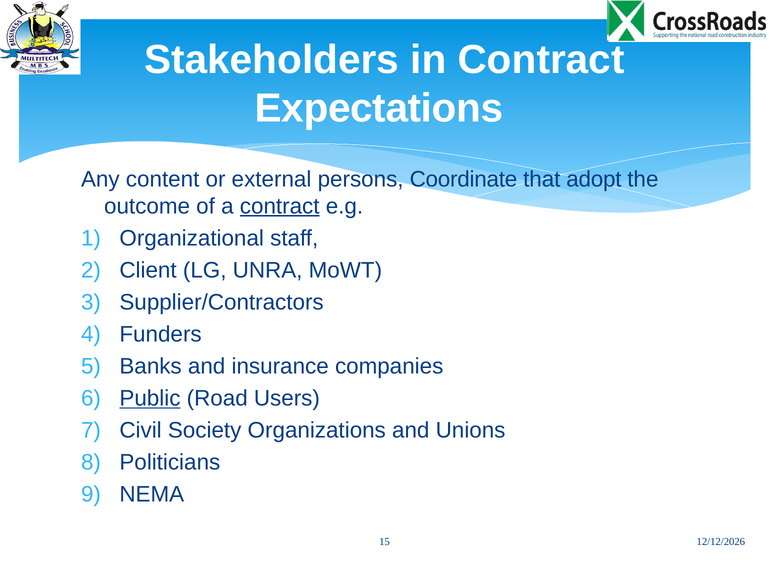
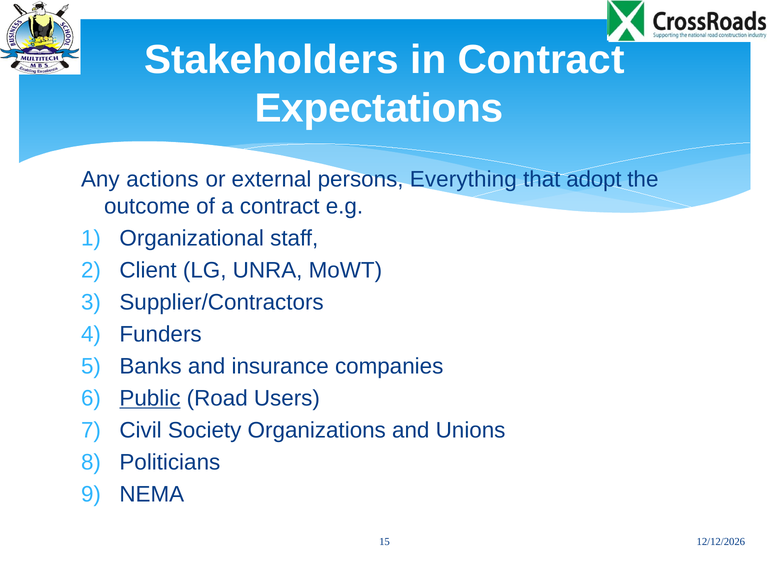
content: content -> actions (162, 179)
Coordinate: Coordinate -> Everything (463, 179)
contract underline: present -> none (280, 206)
